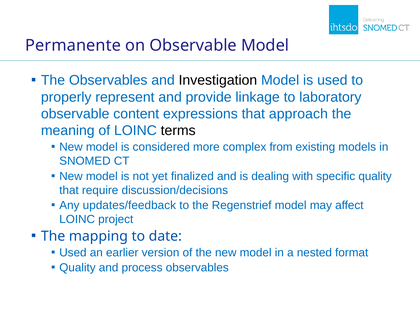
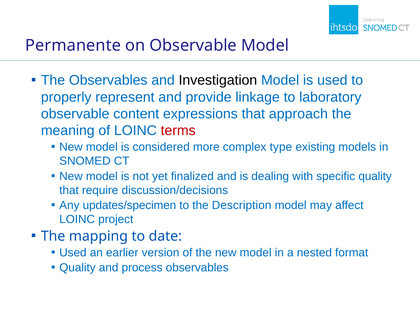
terms colour: black -> red (178, 131)
from: from -> type (281, 147)
updates/feedback: updates/feedback -> updates/specimen (129, 205)
Regenstrief: Regenstrief -> Description (242, 205)
